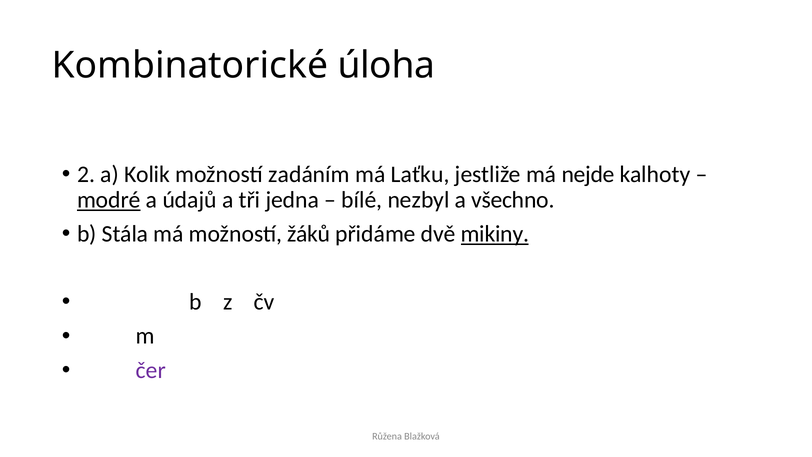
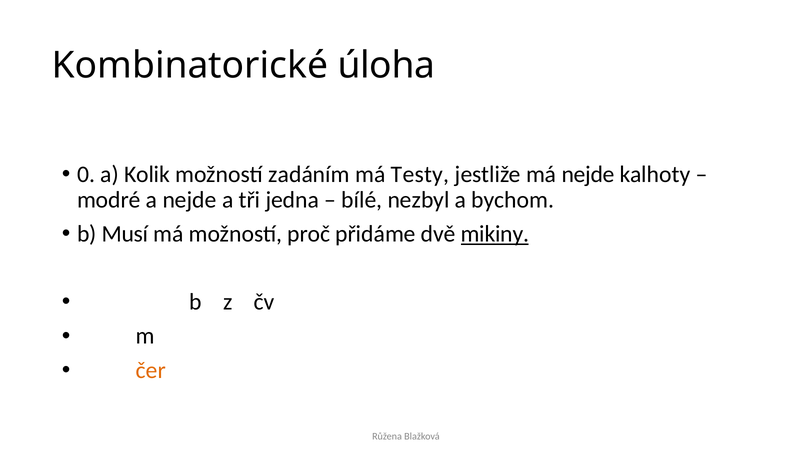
2: 2 -> 0 (86, 174)
Laťku: Laťku -> Testy (420, 174)
modré underline: present -> none (109, 200)
a údajů: údajů -> nejde (190, 200)
všechno: všechno -> bychom (513, 200)
Stála: Stála -> Musí (125, 234)
žáků: žáků -> proč (309, 234)
čer colour: purple -> orange (151, 370)
